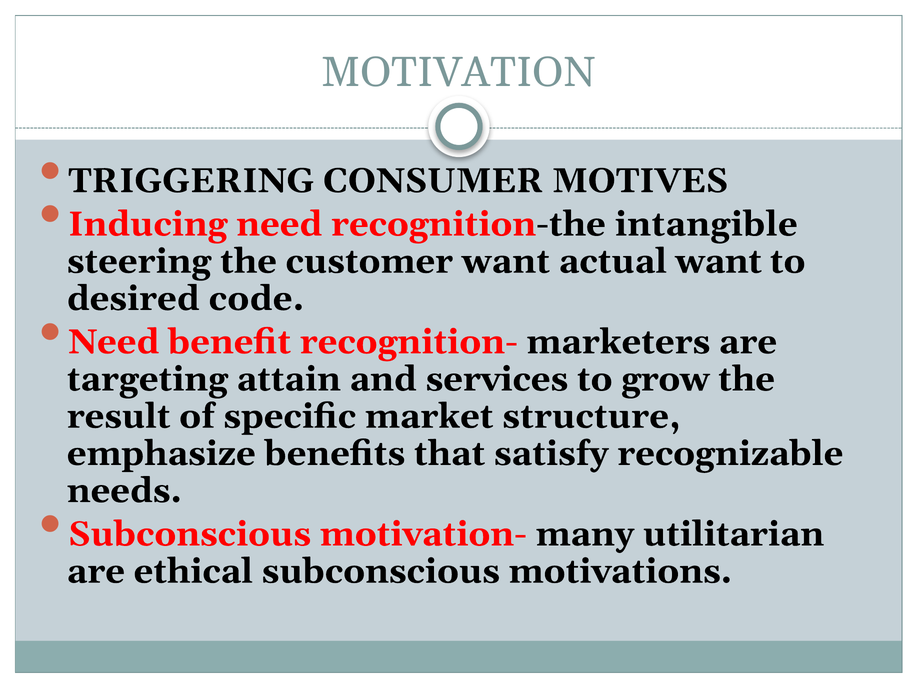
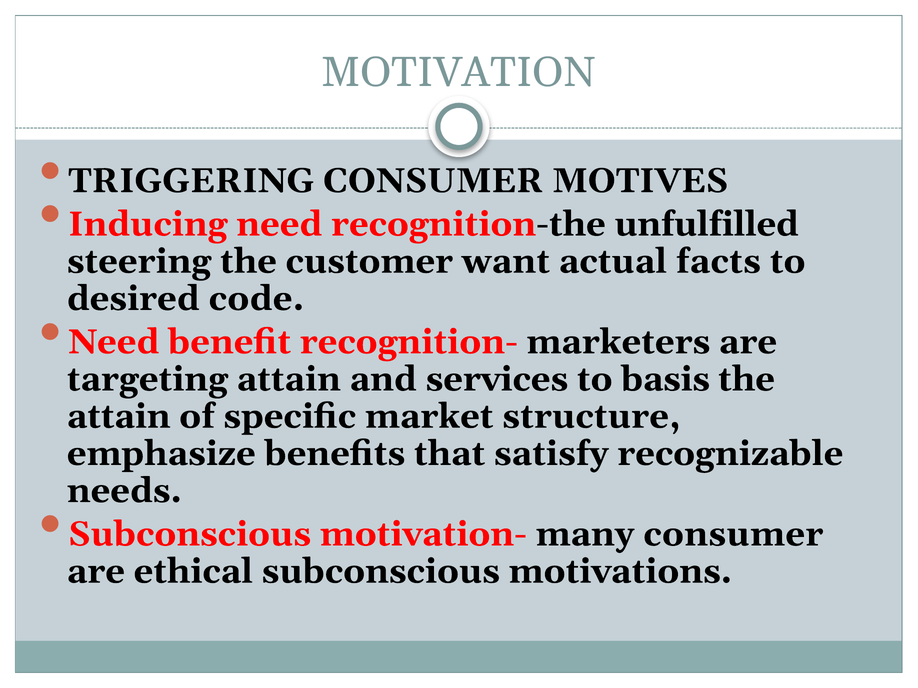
intangible: intangible -> unfulfilled (707, 224)
actual want: want -> facts (718, 262)
grow: grow -> basis (665, 379)
result: result -> attain (119, 417)
many utilitarian: utilitarian -> consumer (733, 534)
